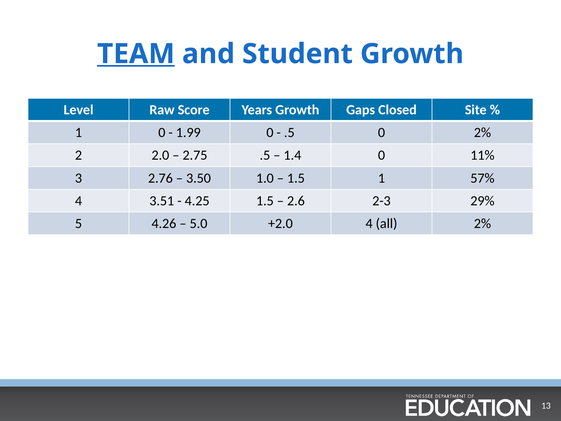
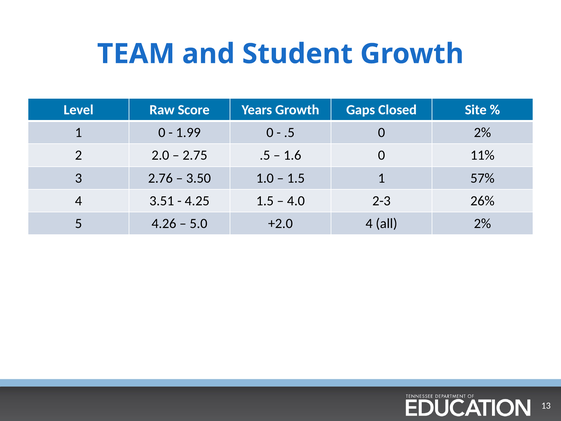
TEAM underline: present -> none (136, 54)
1.4: 1.4 -> 1.6 (292, 155)
2.6: 2.6 -> 4.0 (296, 201)
29%: 29% -> 26% (482, 201)
